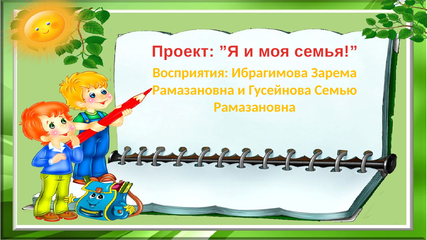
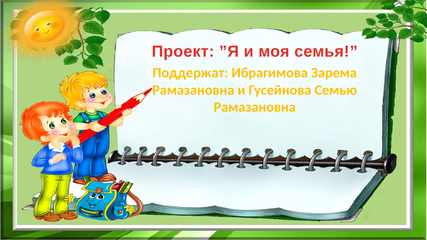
Восприятия: Восприятия -> Поддержат (190, 73)
